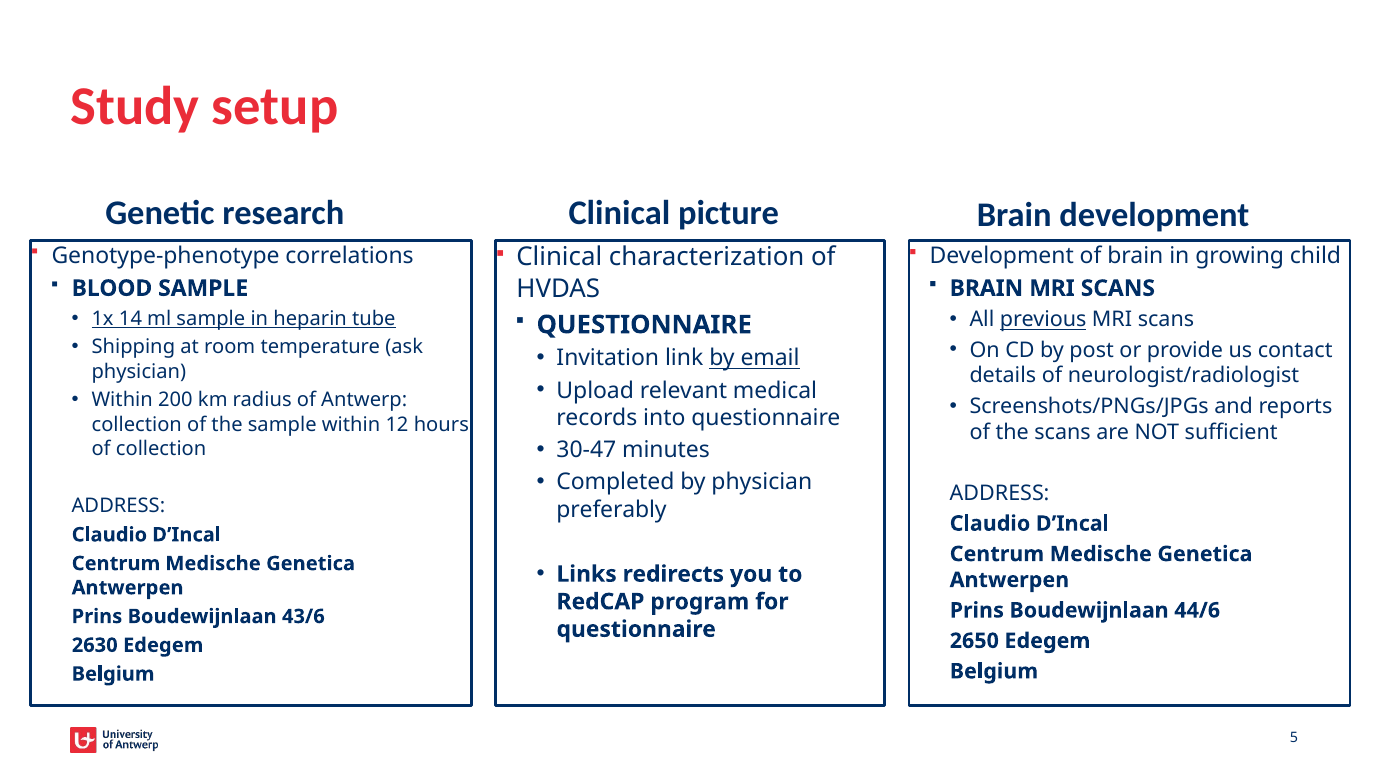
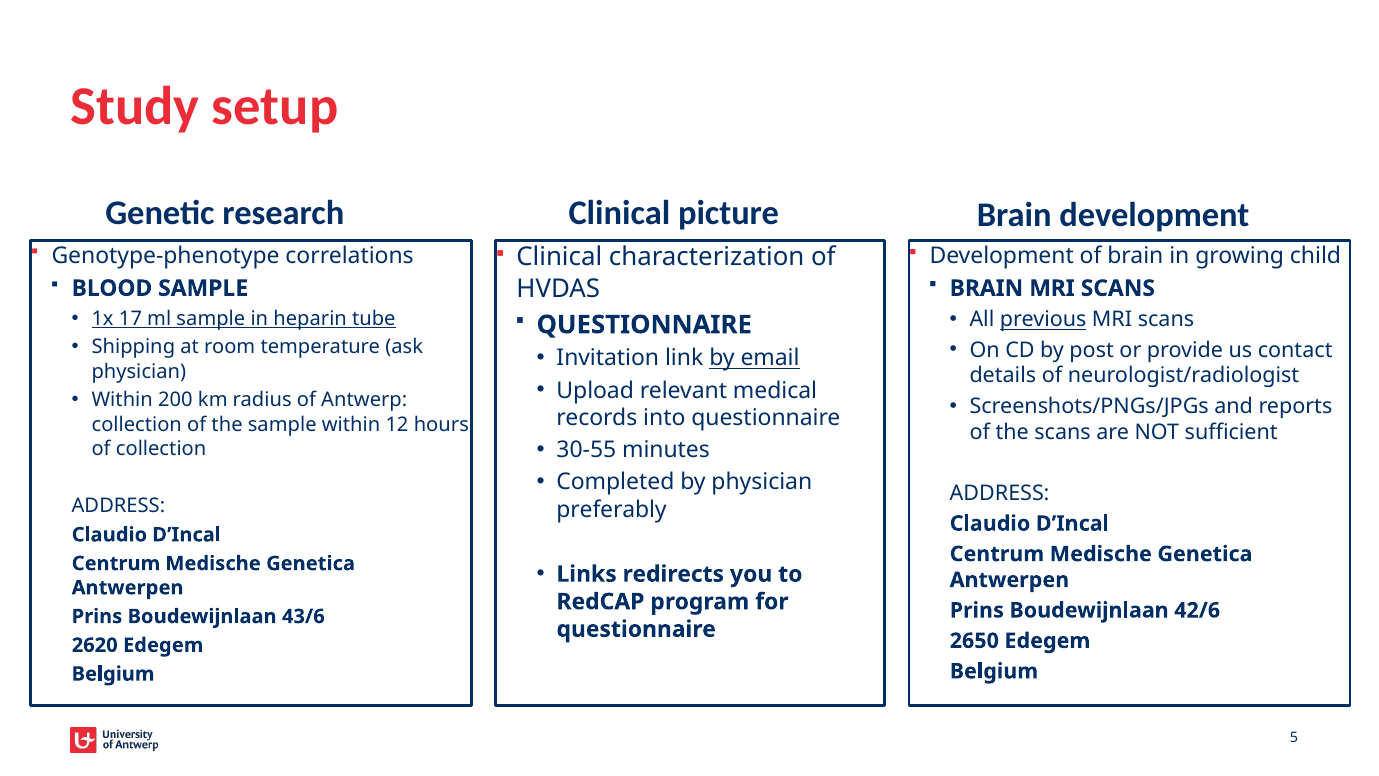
14: 14 -> 17 (131, 318)
30-47: 30-47 -> 30-55 (586, 450)
44/6: 44/6 -> 42/6 (1197, 610)
2630: 2630 -> 2620 (95, 645)
